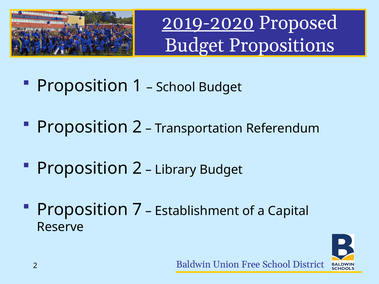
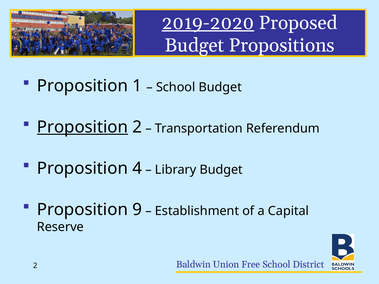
Proposition underline: none -> present (82, 127)
2: 2 -> 4 (137, 168)
7: 7 -> 9 (137, 210)
